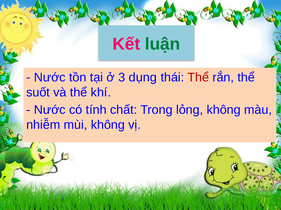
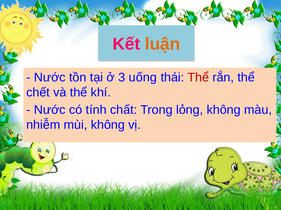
luận colour: green -> orange (163, 44)
dụng: dụng -> uống (143, 78)
suốt: suốt -> chết (38, 93)
